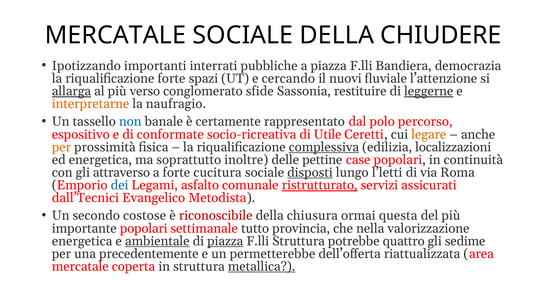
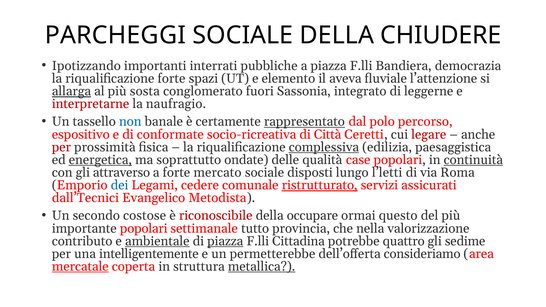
MERCATALE: MERCATALE -> PARCHEGGI (115, 35)
cercando: cercando -> elemento (288, 79)
nuovi: nuovi -> aveva (345, 79)
verso: verso -> sosta (145, 91)
sfide: sfide -> fuori (260, 91)
restituire: restituire -> integrato (360, 91)
leggerne underline: present -> none (429, 91)
interpretarne colour: orange -> red (91, 104)
rappresentato underline: none -> present (304, 122)
Utile: Utile -> Città (328, 134)
legare colour: orange -> red (429, 134)
per colour: orange -> red (61, 147)
localizzazioni: localizzazioni -> paesaggistica (453, 147)
energetica underline: none -> present (100, 160)
inoltre: inoltre -> ondate (246, 160)
pettine: pettine -> qualità (322, 160)
continuità underline: none -> present (473, 160)
cucitura: cucitura -> mercato (217, 173)
disposti underline: present -> none (310, 173)
asfalto: asfalto -> cedere (200, 185)
chiusura: chiusura -> occupare (312, 216)
questa: questa -> questo (398, 216)
energetica: energetica -> contributo (82, 241)
F.lli Struttura: Struttura -> Cittadina (299, 241)
precedentemente: precedentemente -> intelligentemente (149, 254)
riattualizzata: riattualizzata -> consideriamo (422, 254)
mercatale underline: none -> present (80, 267)
